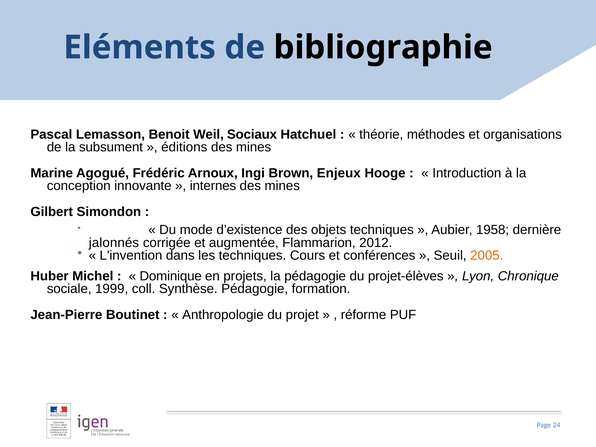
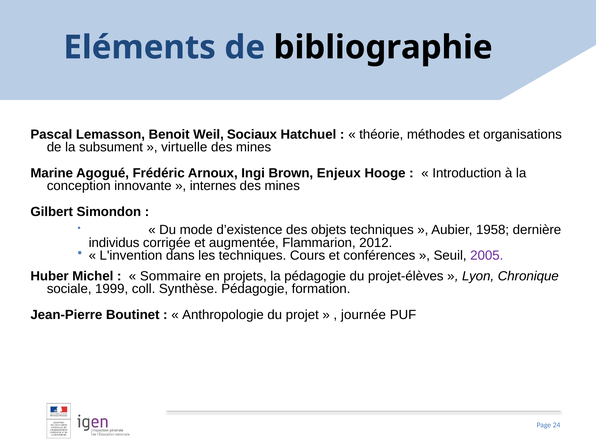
éditions: éditions -> virtuelle (184, 147)
jalonnés: jalonnés -> individus (114, 243)
2005 colour: orange -> purple (487, 255)
Dominique: Dominique -> Sommaire (171, 276)
réforme: réforme -> journée (363, 315)
